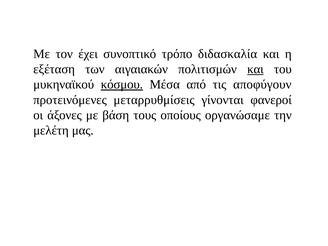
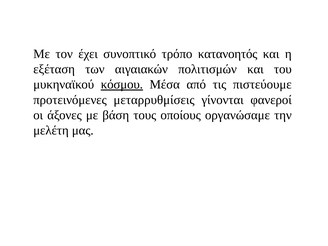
διδασκαλία: διδασκαλία -> κατανοητός (228, 54)
και underline: present -> none (255, 69)
αποφύγουν: αποφύγουν -> πιστεύουμε (262, 85)
